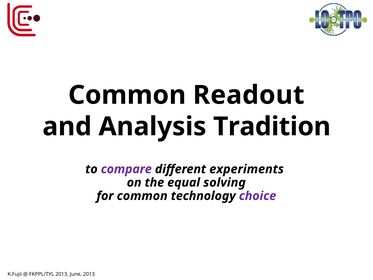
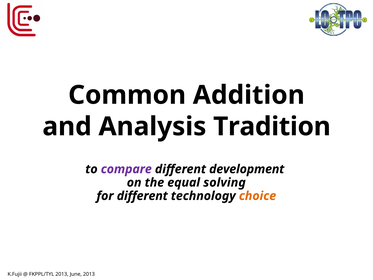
Readout: Readout -> Addition (249, 95)
experiments: experiments -> development (247, 169)
for common: common -> different (142, 196)
choice colour: purple -> orange (258, 196)
